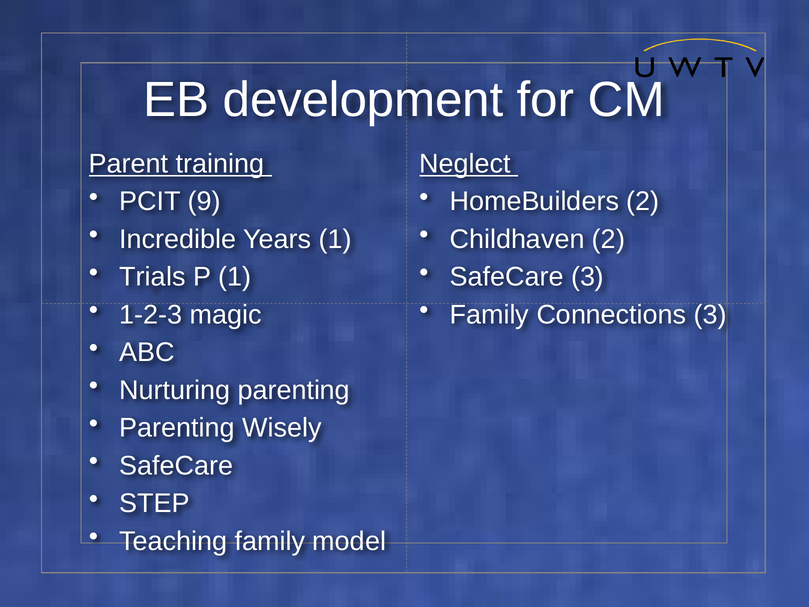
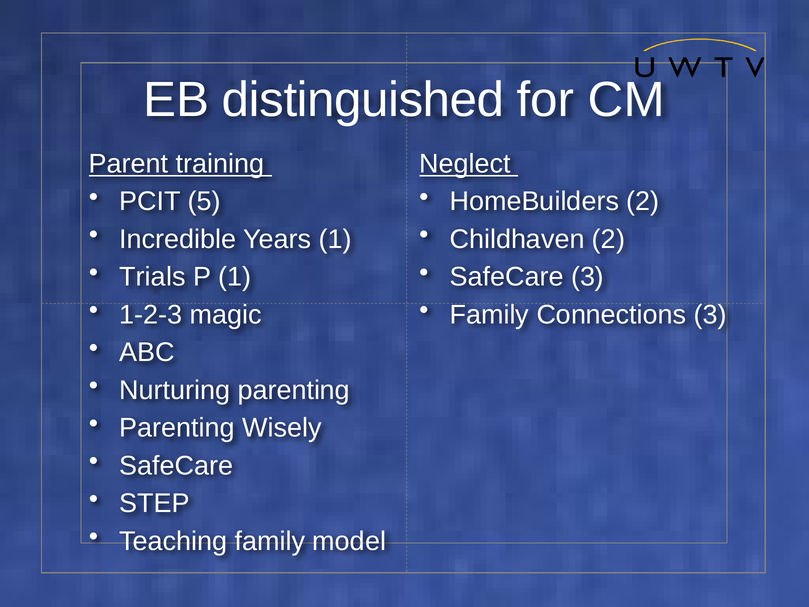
development: development -> distinguished (363, 100)
9: 9 -> 5 (204, 201)
